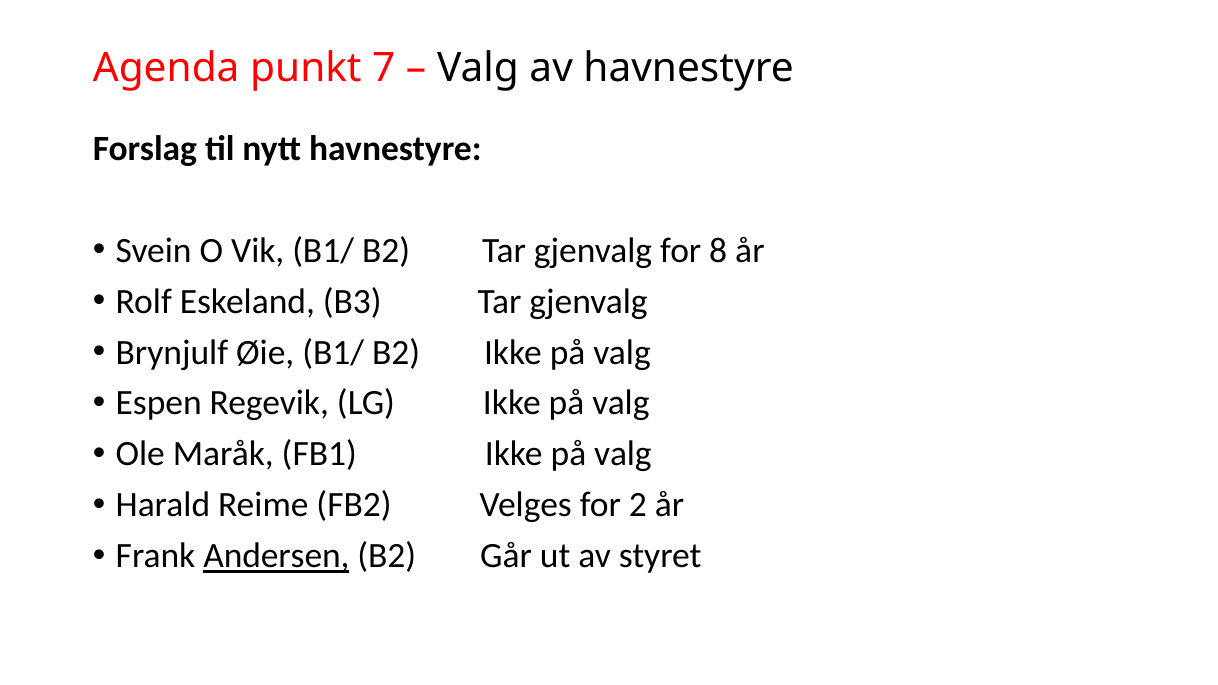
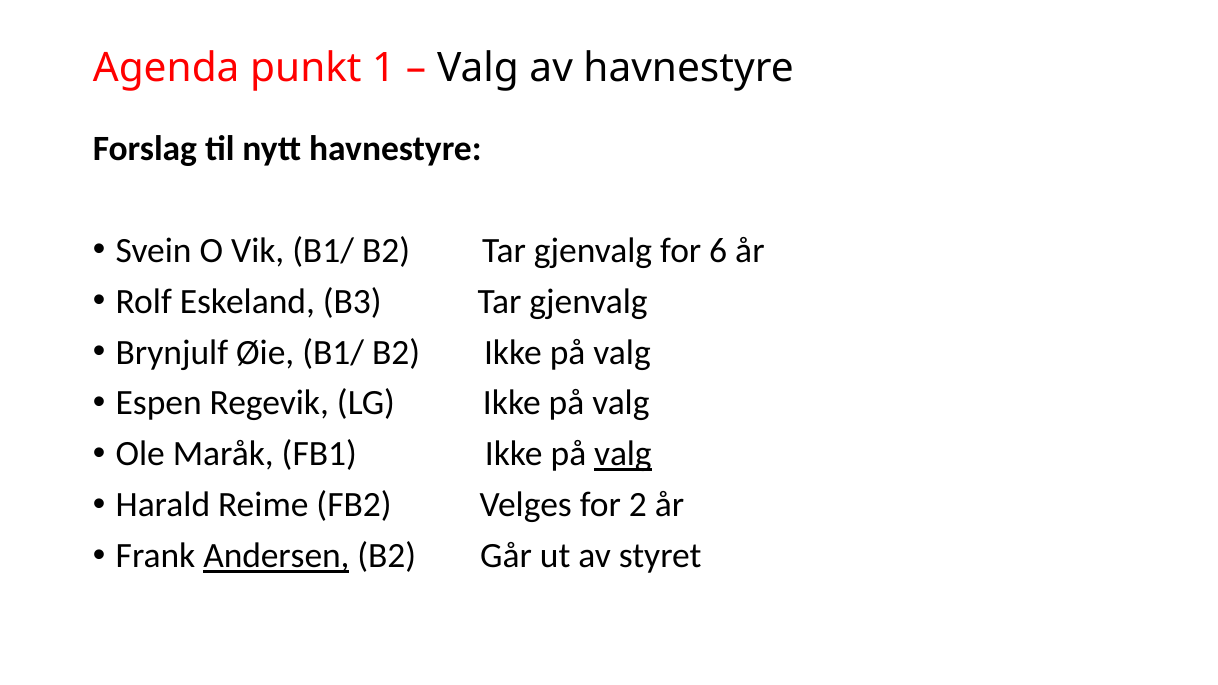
7: 7 -> 1 (384, 68)
8: 8 -> 6 (718, 250)
valg underline: none -> present (623, 454)
